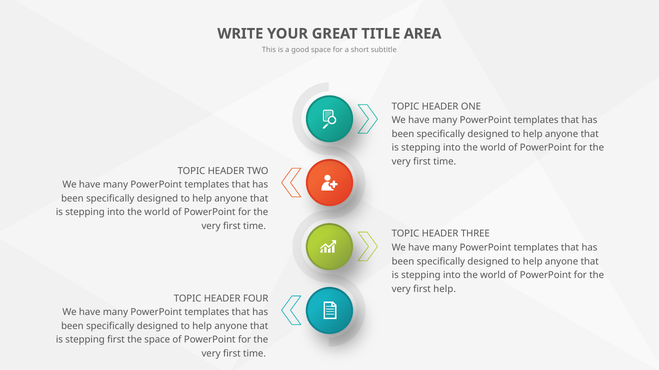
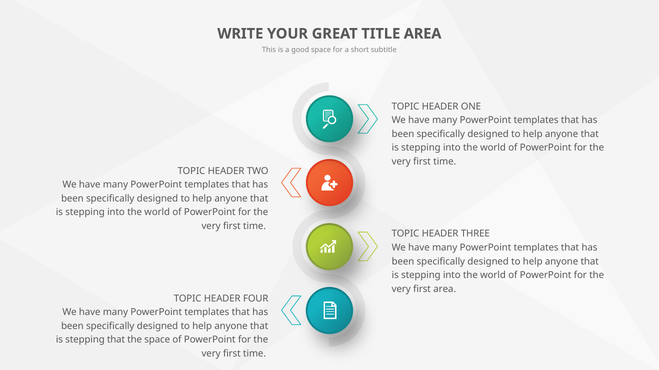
first help: help -> area (445, 289)
stepping first: first -> that (116, 340)
